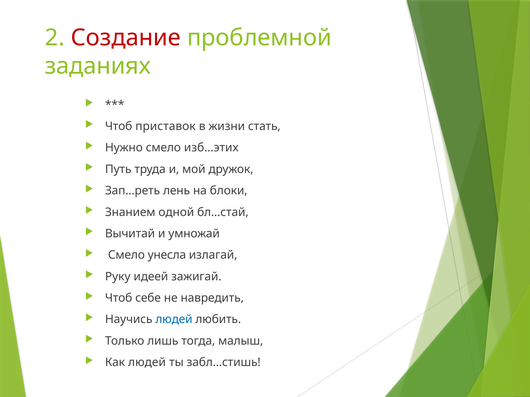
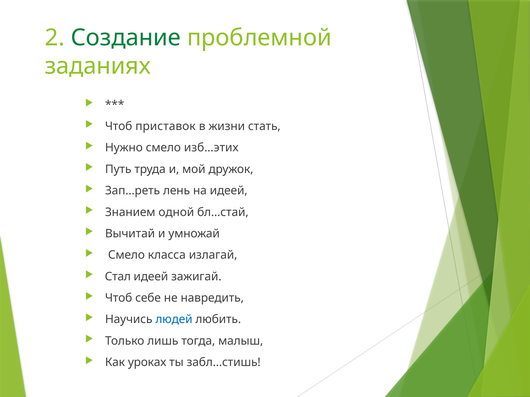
Создание colour: red -> green (126, 38)
на блоки: блоки -> идеей (229, 191)
унесла: унесла -> класса (167, 255)
Руку: Руку -> Стал (118, 277)
Как людей: людей -> уроках (147, 363)
